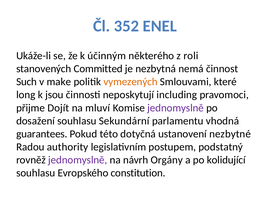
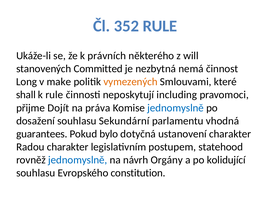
352 ENEL: ENEL -> RULE (160, 26)
účinným: účinným -> právních (107, 56)
roli: roli -> will (191, 56)
Such: Such -> Long (27, 82)
long: long -> shall (26, 95)
k jsou: jsou -> rule (54, 95)
mluví: mluví -> práva (98, 108)
jednomyslně colour: purple -> blue (176, 108)
této: této -> bylo (109, 134)
ustanovení nezbytné: nezbytné -> charakter (230, 134)
Radou authority: authority -> charakter (68, 147)
podstatný: podstatný -> statehood (221, 147)
jednomyslně colour: purple -> blue (78, 160)
